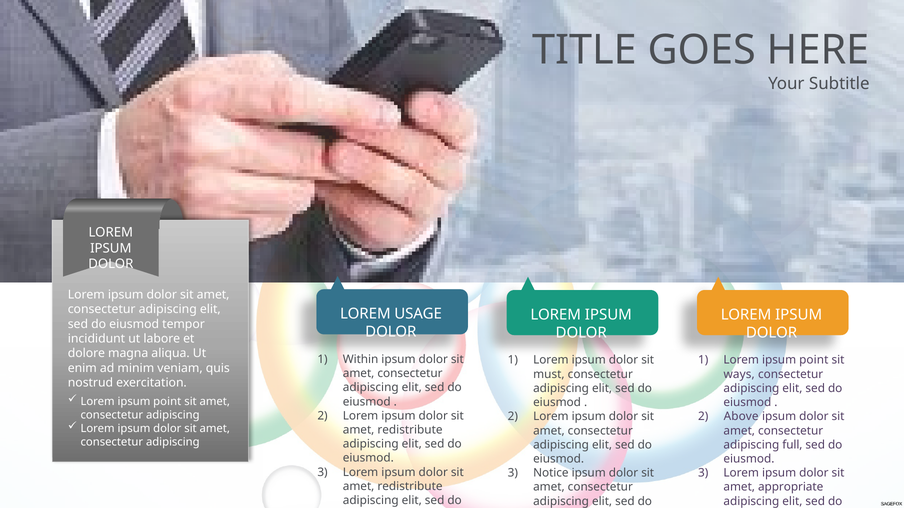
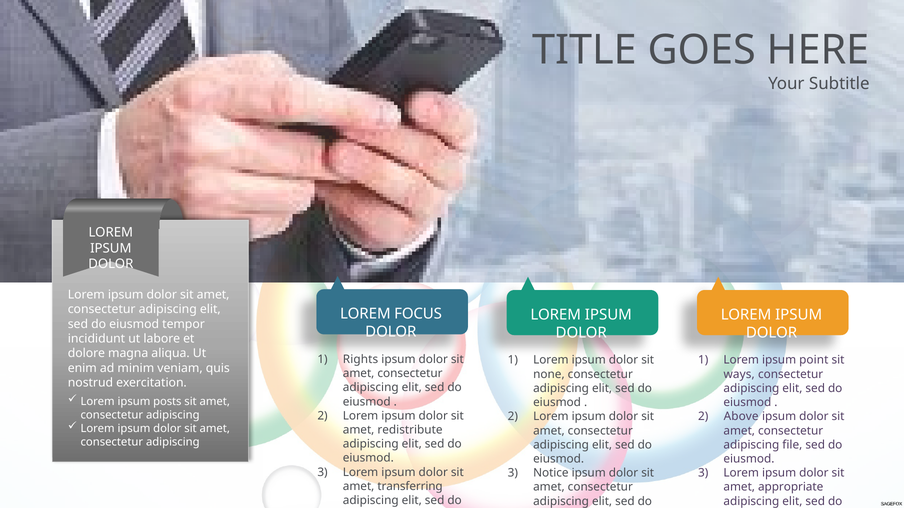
USAGE: USAGE -> FOCUS (418, 314)
Within: Within -> Rights (360, 360)
must: must -> none (549, 375)
point: point -> posts (167, 402)
full: full -> file (792, 445)
redistribute: redistribute -> transferring (410, 487)
